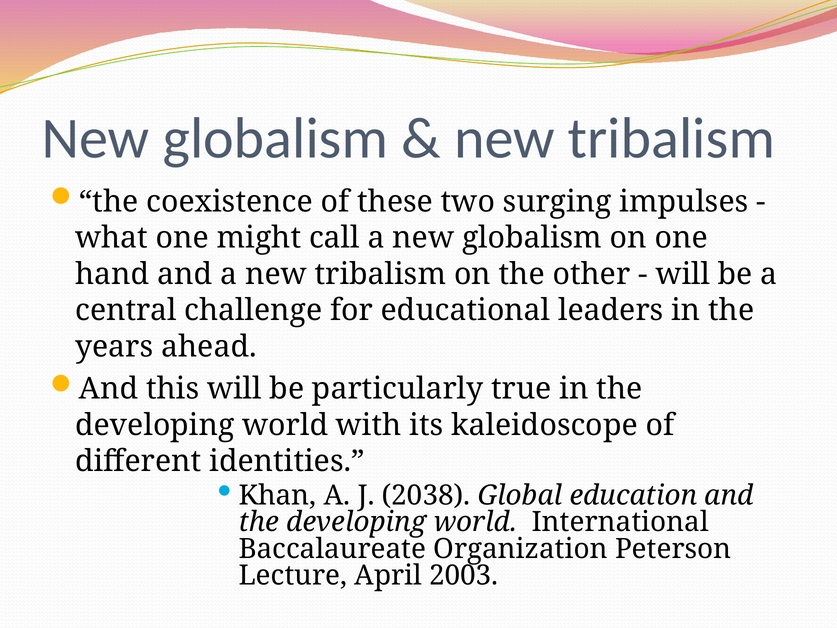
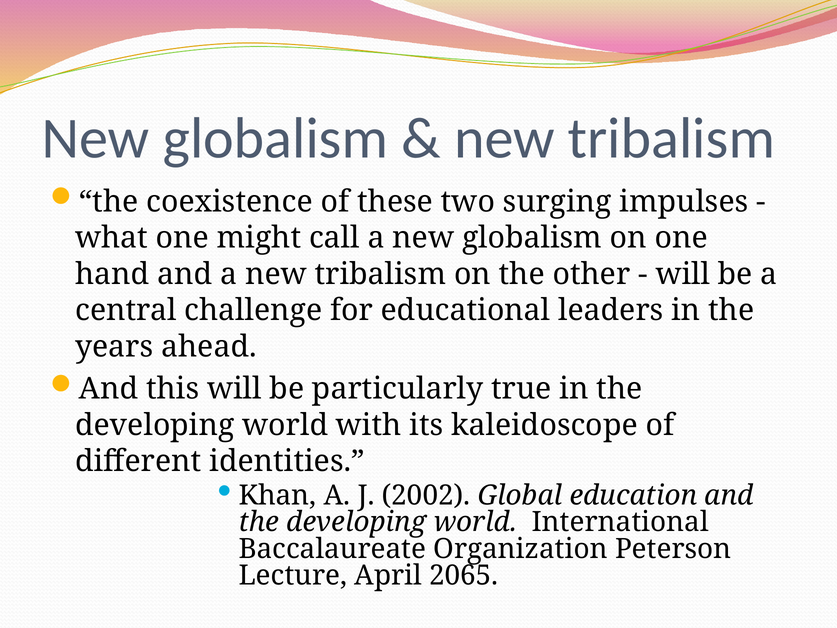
2038: 2038 -> 2002 (426, 495)
2003: 2003 -> 2065 (464, 575)
